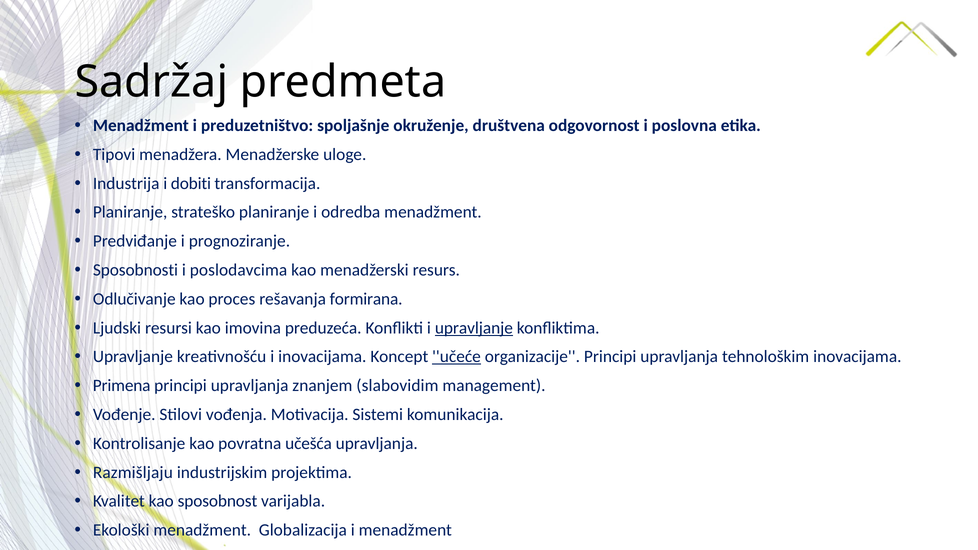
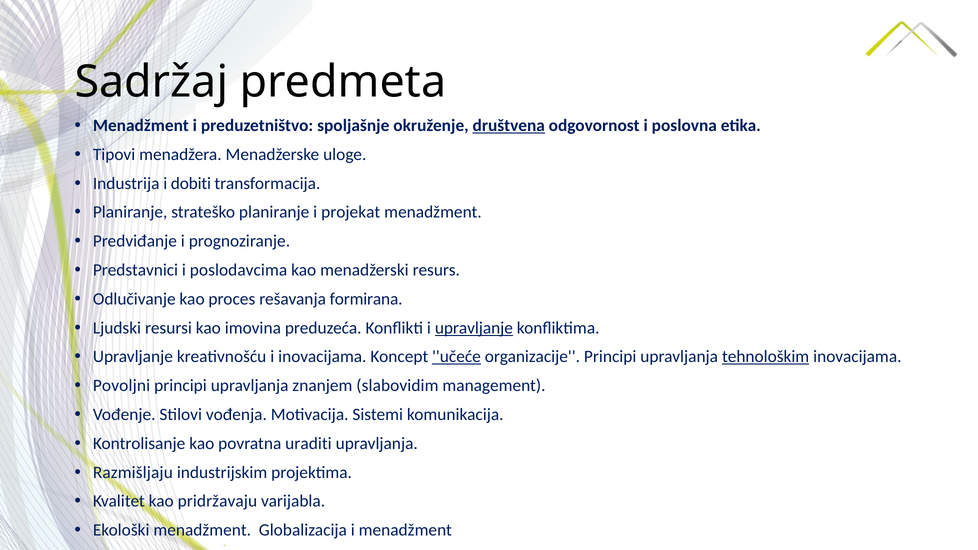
društvena underline: none -> present (509, 126)
odredba: odredba -> projekat (351, 212)
Sposobnosti: Sposobnosti -> Predstavnici (135, 270)
tehnološkim underline: none -> present (766, 357)
Primena: Primena -> Povoljni (122, 386)
učešća: učešća -> uraditi (308, 444)
sposobnost: sposobnost -> pridržavaju (217, 501)
